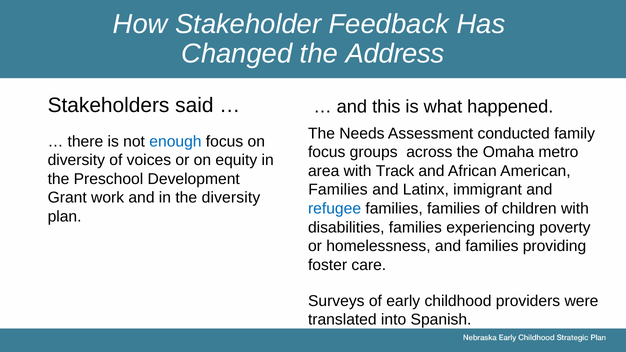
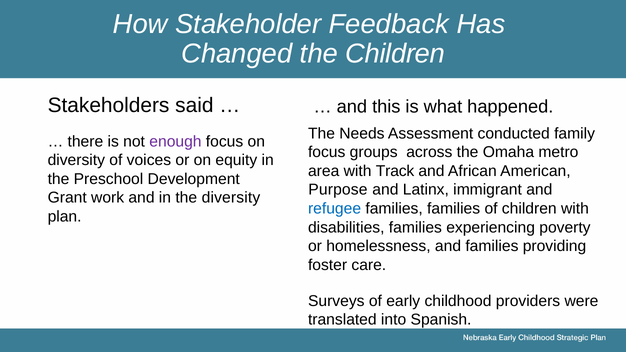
the Address: Address -> Children (395, 54)
enough colour: blue -> purple (175, 141)
Families: Families -> Purpose (338, 190)
